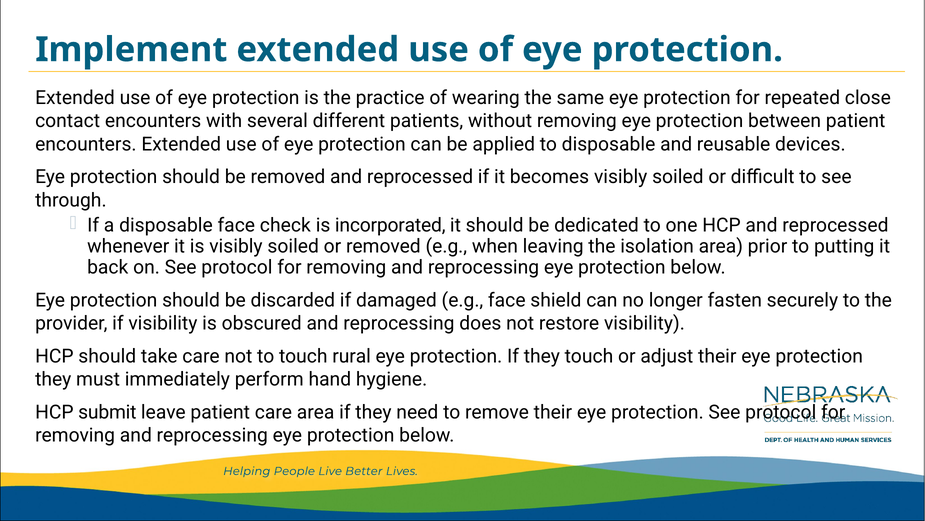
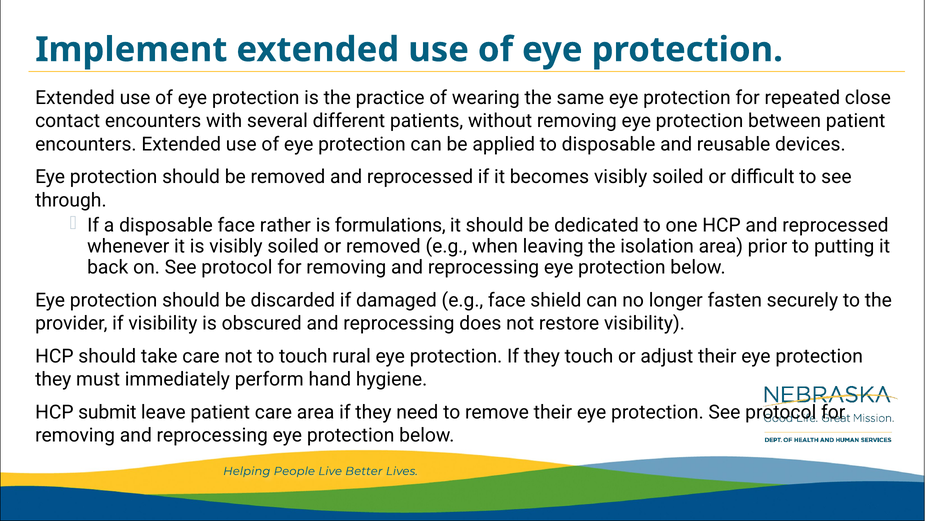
check: check -> rather (285, 225)
incorporated: incorporated -> formulations (390, 225)
